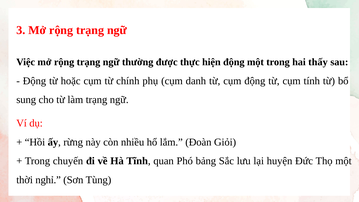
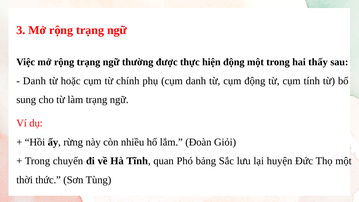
Động: Động -> Danh (34, 81)
nghỉ: nghỉ -> thức (48, 180)
